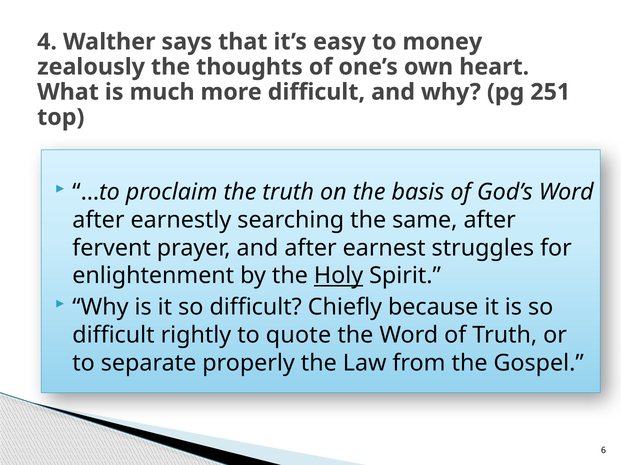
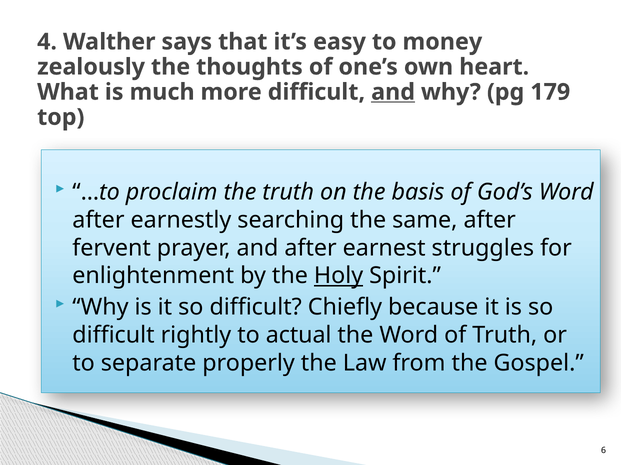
and underline: none -> present (393, 92)
251: 251 -> 179 (550, 92)
quote: quote -> actual (299, 336)
